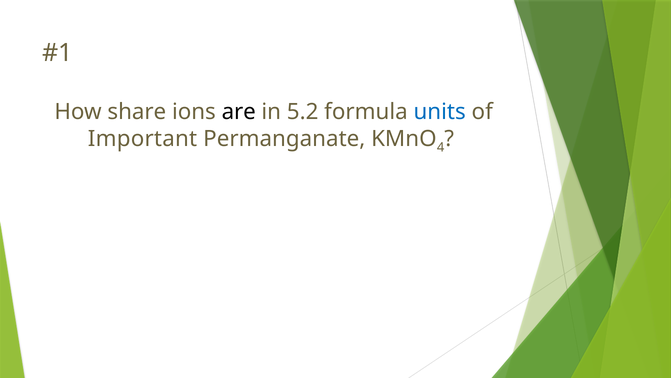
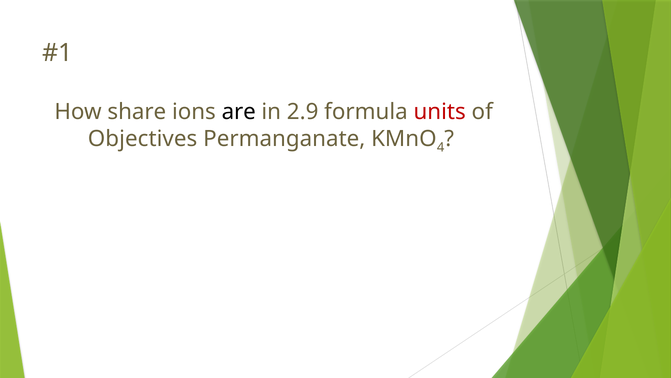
5.2: 5.2 -> 2.9 (303, 112)
units colour: blue -> red (440, 112)
Important: Important -> Objectives (143, 139)
